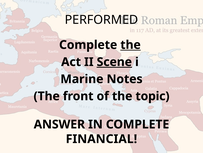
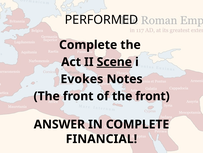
the underline: present -> none (131, 45)
Marine: Marine -> Evokes (82, 79)
of the topic: topic -> front (153, 96)
